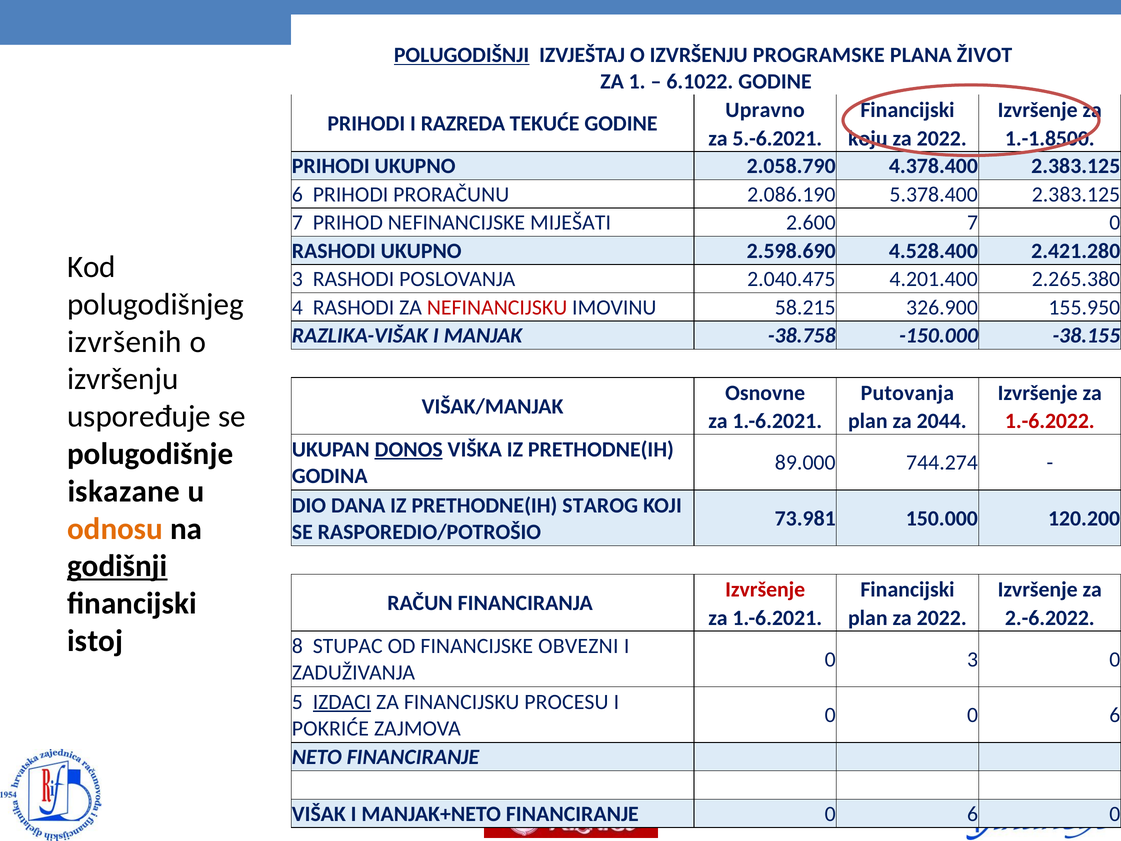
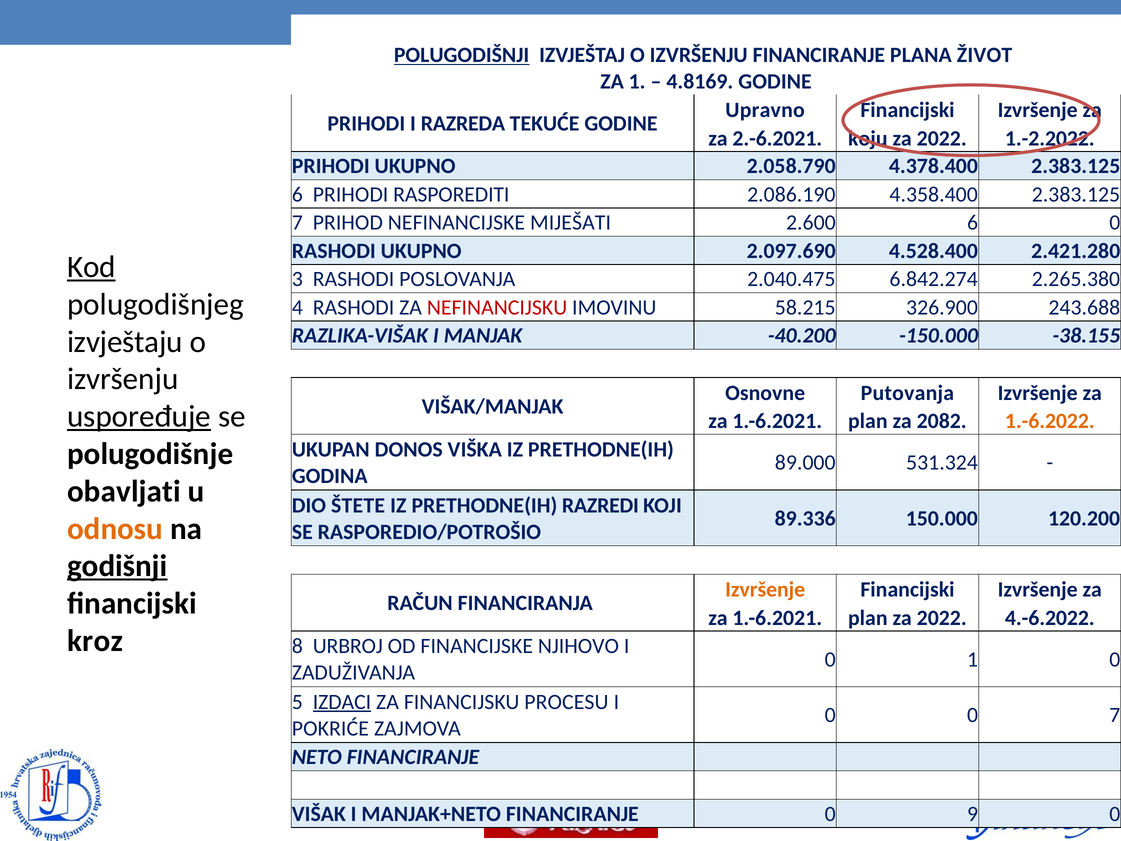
IZVRŠENJU PROGRAMSKE: PROGRAMSKE -> FINANCIRANJE (819, 55)
6.1022: 6.1022 -> 4.8169 (700, 82)
1.-1.8500: 1.-1.8500 -> 1.-2.2022 (1050, 138)
5.-6.2021: 5.-6.2021 -> 2.-6.2021 (777, 138)
PRORAČUNU: PRORAČUNU -> RASPOREDITI (451, 194)
5.378.400: 5.378.400 -> 4.358.400 (934, 194)
2.600 7: 7 -> 6 (973, 223)
2.598.690: 2.598.690 -> 2.097.690 (791, 251)
Kod underline: none -> present (91, 267)
4.201.400: 4.201.400 -> 6.842.274 (934, 279)
155.950: 155.950 -> 243.688 (1084, 307)
-38.758: -38.758 -> -40.200 (802, 336)
izvršenih: izvršenih -> izvještaju (125, 342)
uspoređuje underline: none -> present (139, 416)
2044: 2044 -> 2082 (942, 421)
1.-6.2022 colour: red -> orange (1050, 421)
DONOS underline: present -> none (409, 449)
744.274: 744.274 -> 531.324 (942, 463)
iskazane: iskazane -> obavljati (124, 491)
DANA: DANA -> ŠTETE (358, 505)
STAROG: STAROG -> RAZREDI (600, 505)
73.981: 73.981 -> 89.336 (805, 518)
Izvršenje colour: red -> orange (765, 589)
2.-6.2022: 2.-6.2022 -> 4.-6.2022 (1050, 618)
istoj: istoj -> kroz (95, 641)
STUPAC: STUPAC -> URBROJ (348, 646)
OBVEZNI: OBVEZNI -> NJIHOVO (578, 646)
0 3: 3 -> 1 (973, 659)
0 0 6: 6 -> 7 (1115, 715)
FINANCIRANJE 0 6: 6 -> 9 (973, 814)
